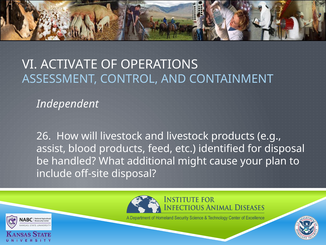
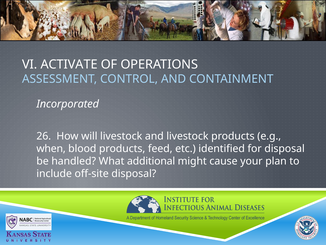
Independent: Independent -> Incorporated (68, 104)
assist: assist -> when (51, 148)
